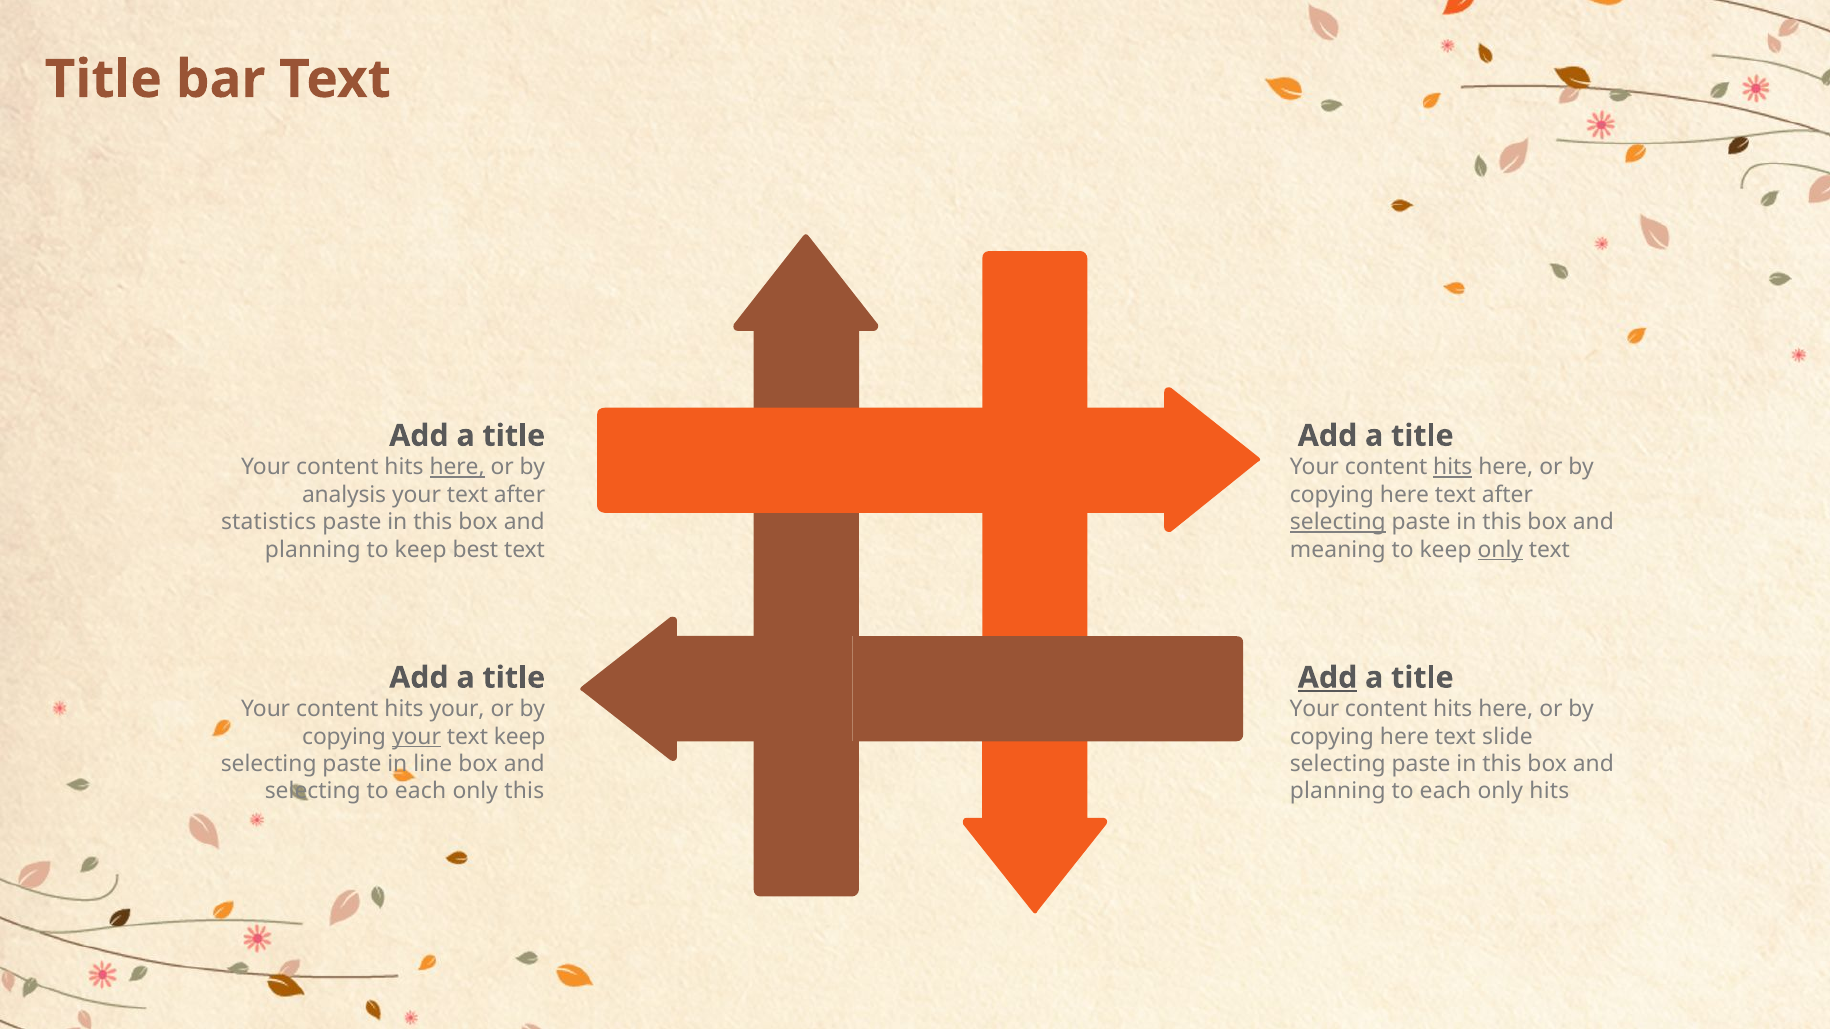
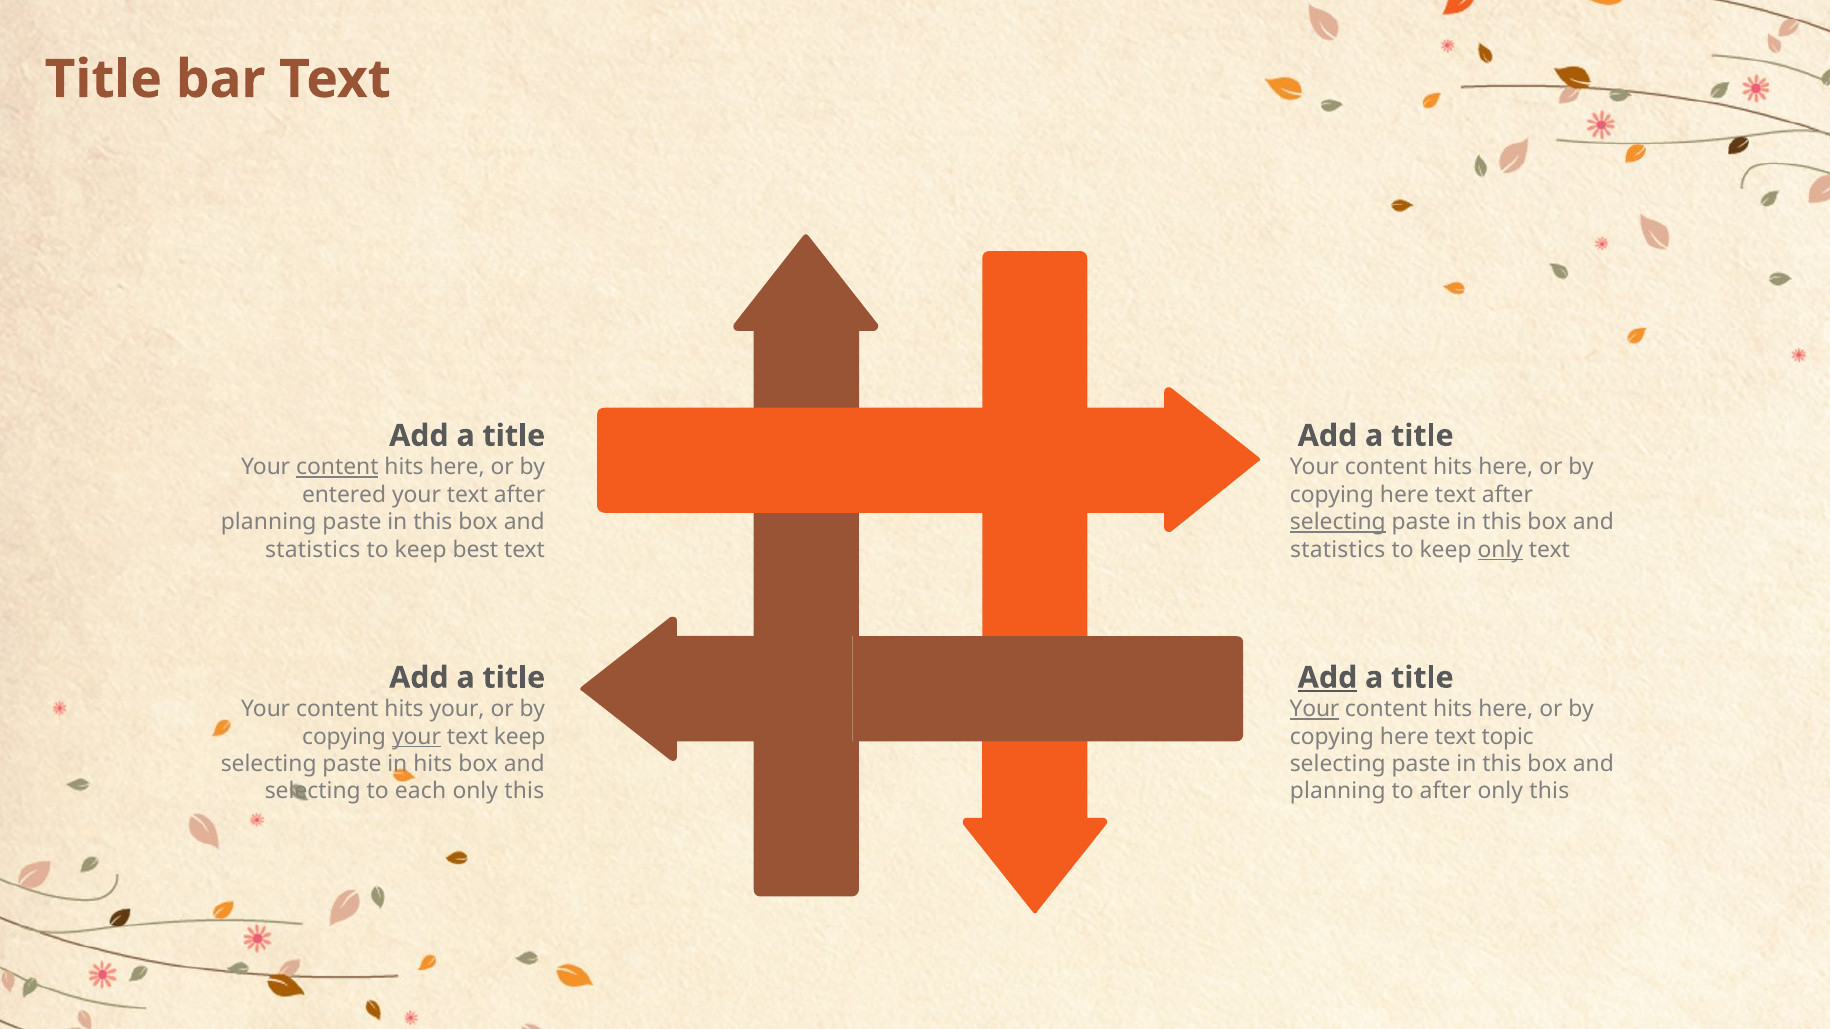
content underline: none -> present (337, 467)
here underline: present -> none (457, 467)
hits underline: present -> none (1453, 467)
analysis: analysis -> entered (344, 495)
statistics: statistics -> planning (269, 522)
planning: planning -> statistics (313, 550)
meaning: meaning -> statistics (1338, 550)
Your underline: none -> present (1315, 709)
slide: slide -> topic (1508, 737)
in line: line -> hits (433, 764)
each: each -> after (1446, 792)
hits: hits -> this (1549, 792)
